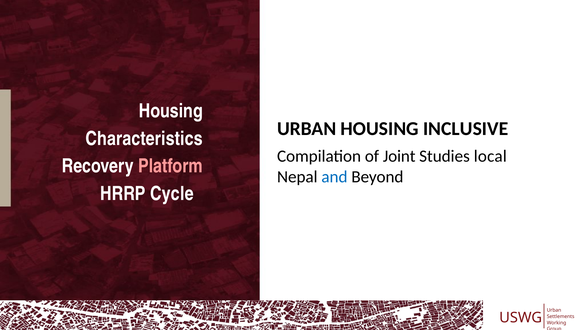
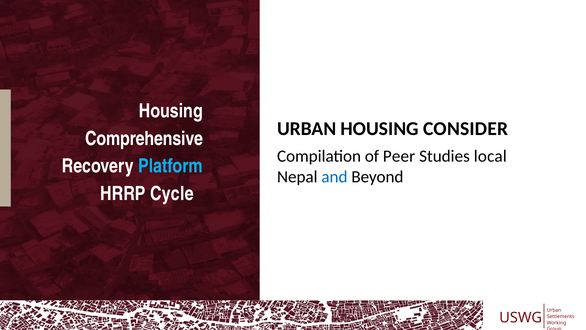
INCLUSIVE: INCLUSIVE -> CONSIDER (466, 128)
Characteristics: Characteristics -> Comprehensive (144, 138)
Joint: Joint -> Peer (399, 156)
Platform colour: pink -> light blue (170, 166)
